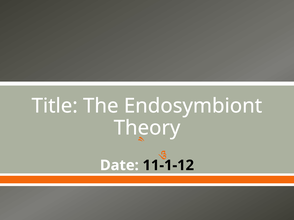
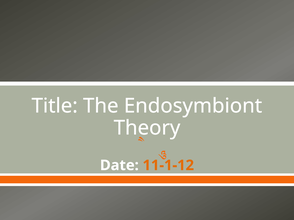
11-1-12 colour: black -> orange (168, 166)
